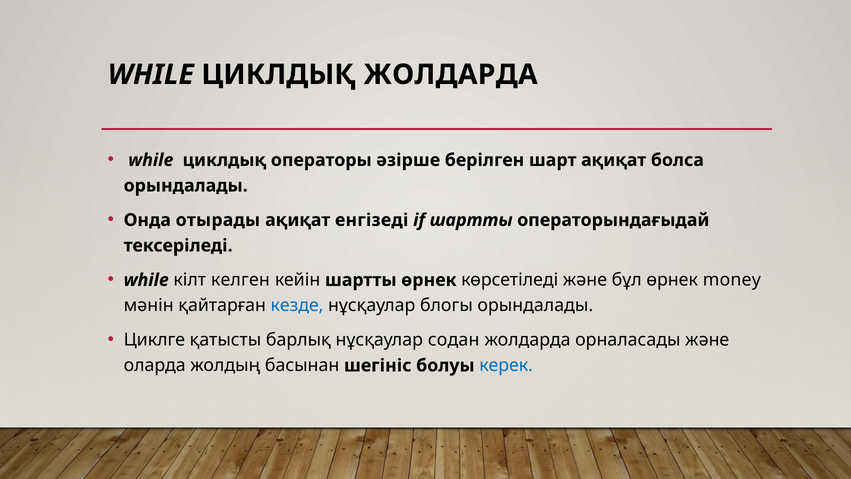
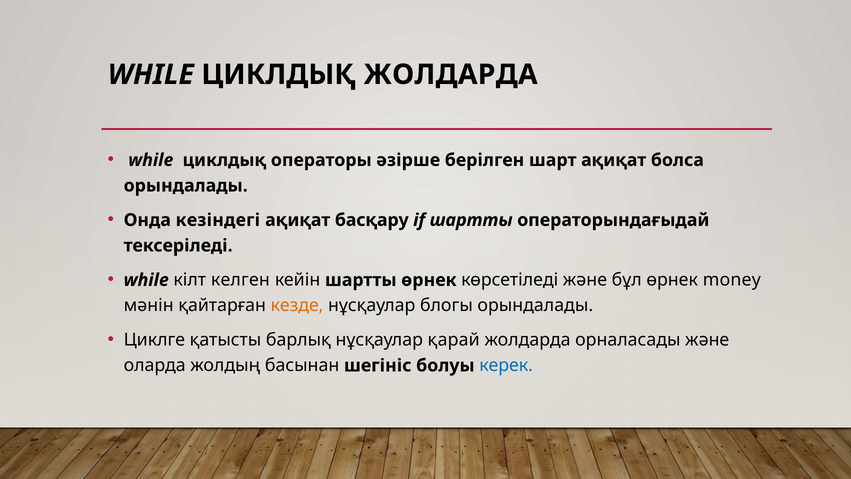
отырады: отырады -> кезіндегі (218, 220)
енгізеді: енгізеді -> басқару (372, 220)
кезде colour: blue -> orange (297, 305)
содан: содан -> қарай (454, 340)
